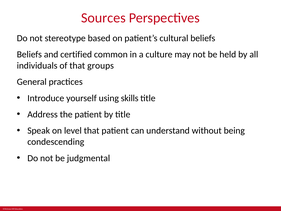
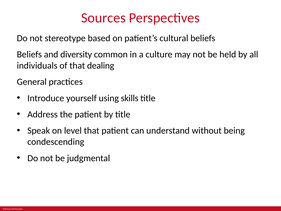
certified: certified -> diversity (76, 54)
groups: groups -> dealing (101, 66)
